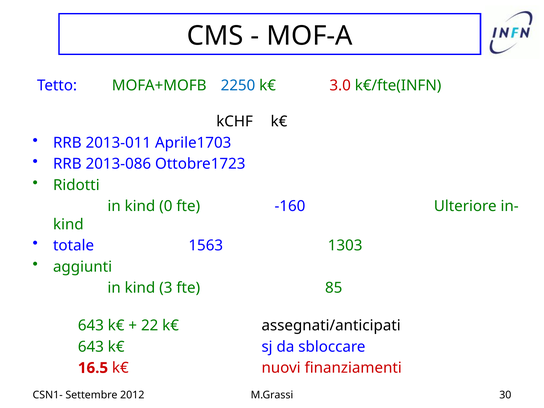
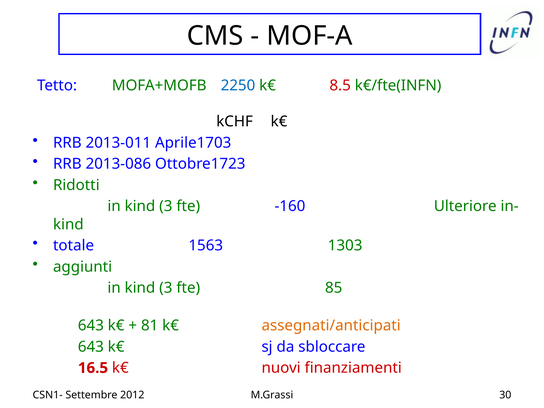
3.0: 3.0 -> 8.5 (340, 85)
0: 0 -> 3 (166, 206)
22: 22 -> 81 (150, 326)
assegnati/anticipati colour: black -> orange (331, 326)
